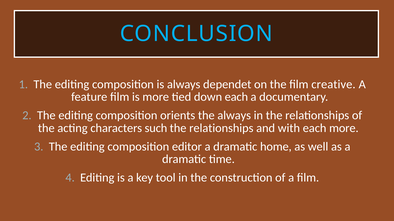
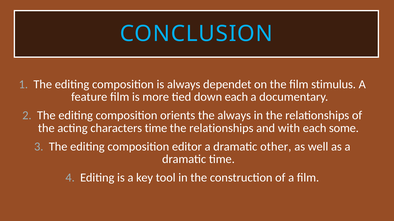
creative: creative -> stimulus (334, 85)
characters such: such -> time (156, 128)
each more: more -> some (344, 128)
home: home -> other (276, 147)
